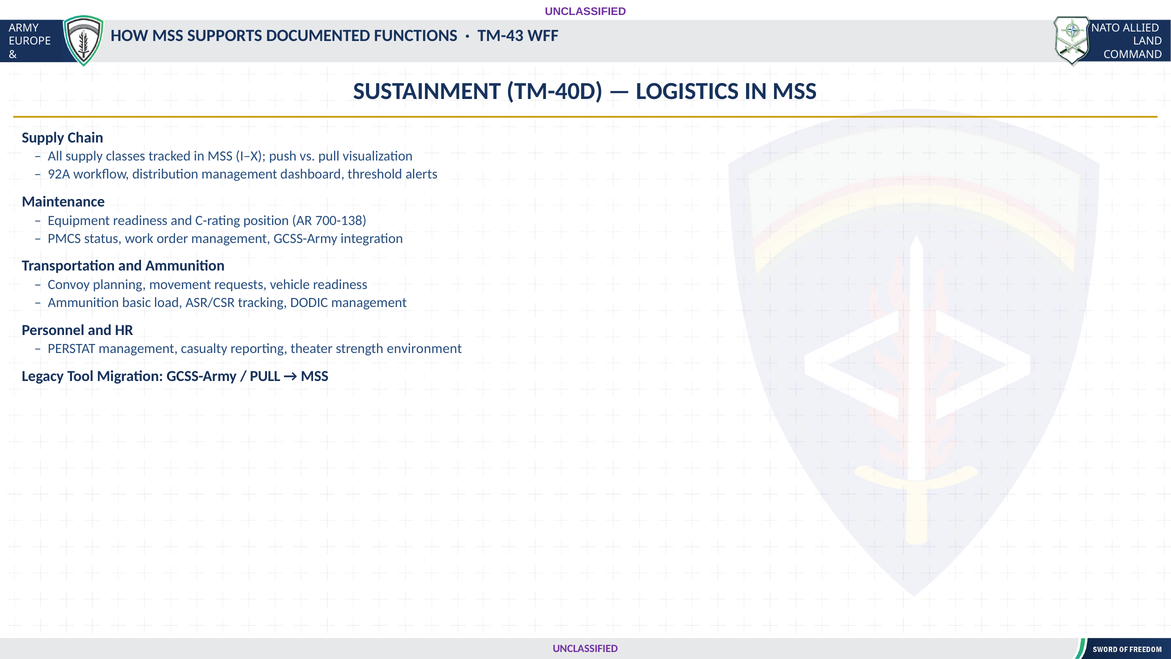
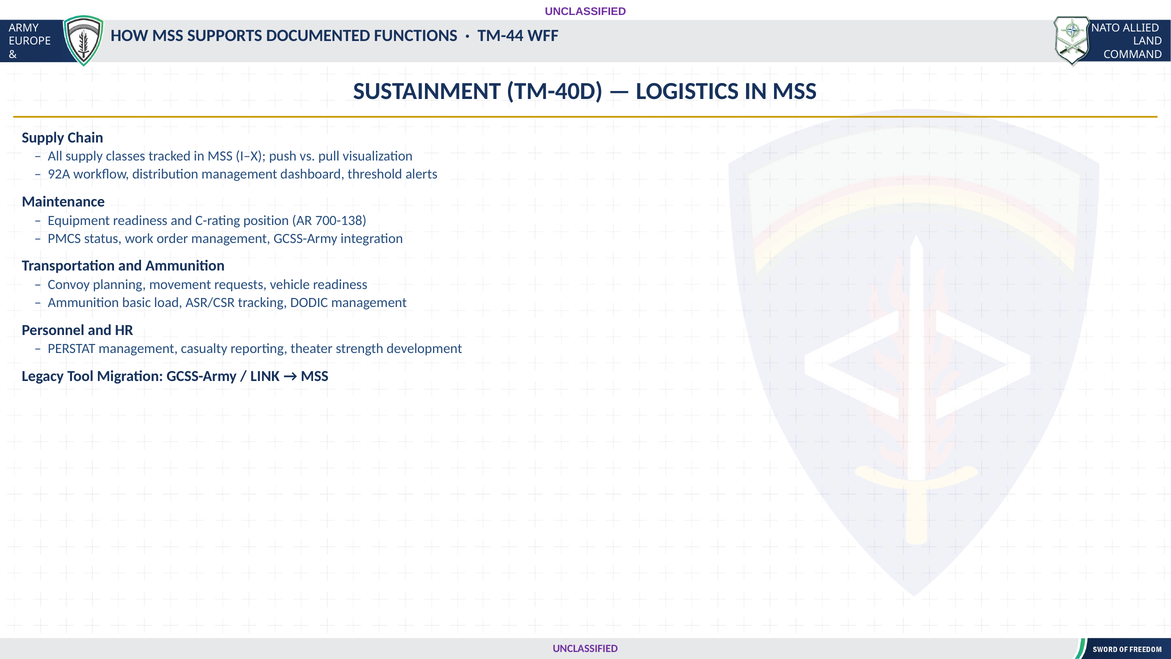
TM-43: TM-43 -> TM-44 (500, 36)
environment: environment -> development (424, 349)
PULL: PULL -> LINK (265, 376)
